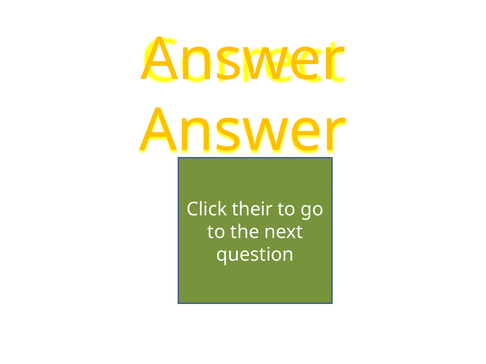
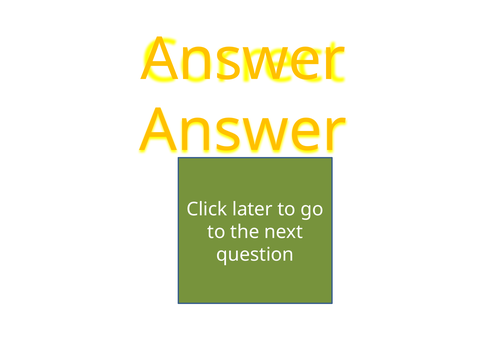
their: their -> later (252, 209)
